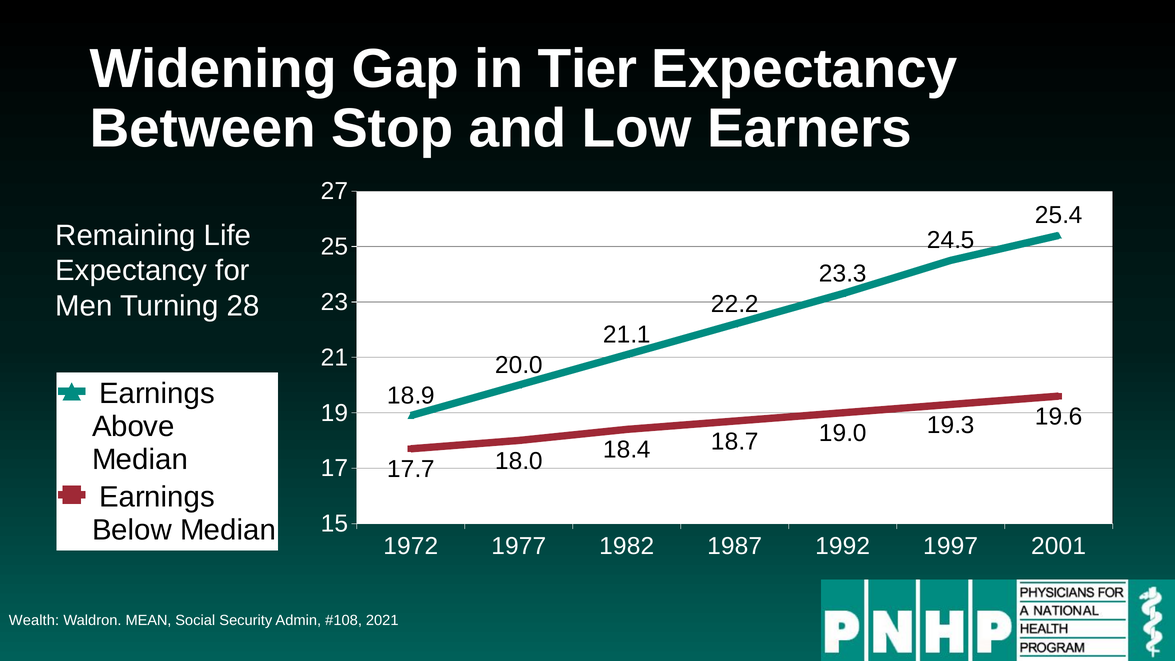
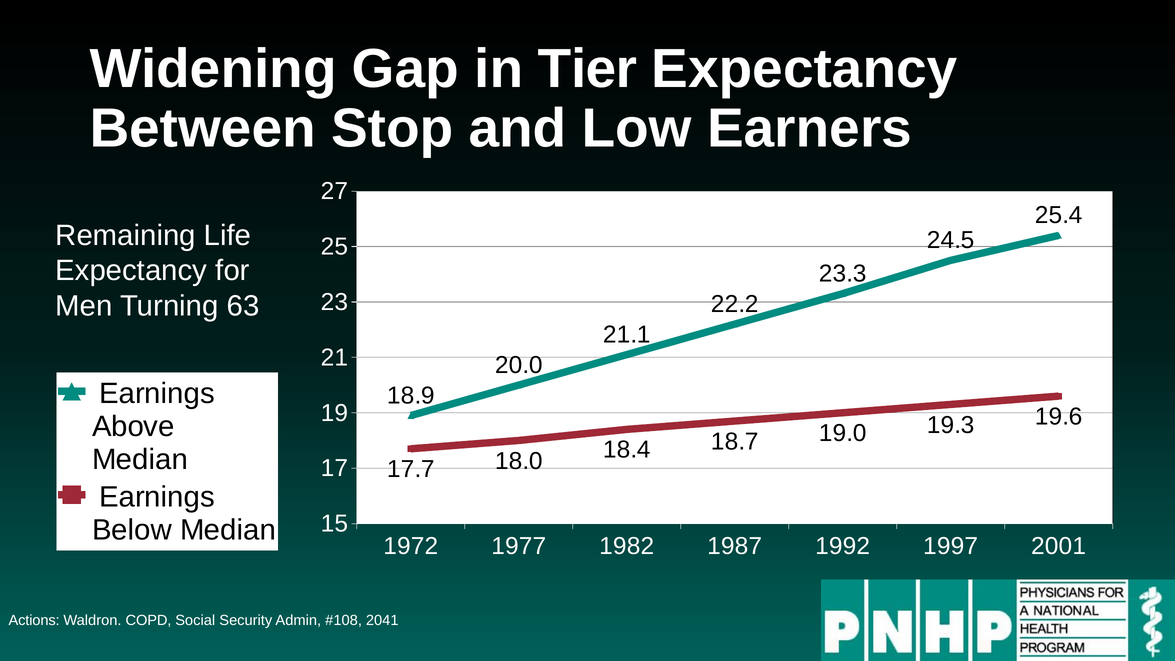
28: 28 -> 63 (243, 306)
Wealth: Wealth -> Actions (34, 620)
MEAN: MEAN -> COPD (148, 620)
2021: 2021 -> 2041 (382, 620)
